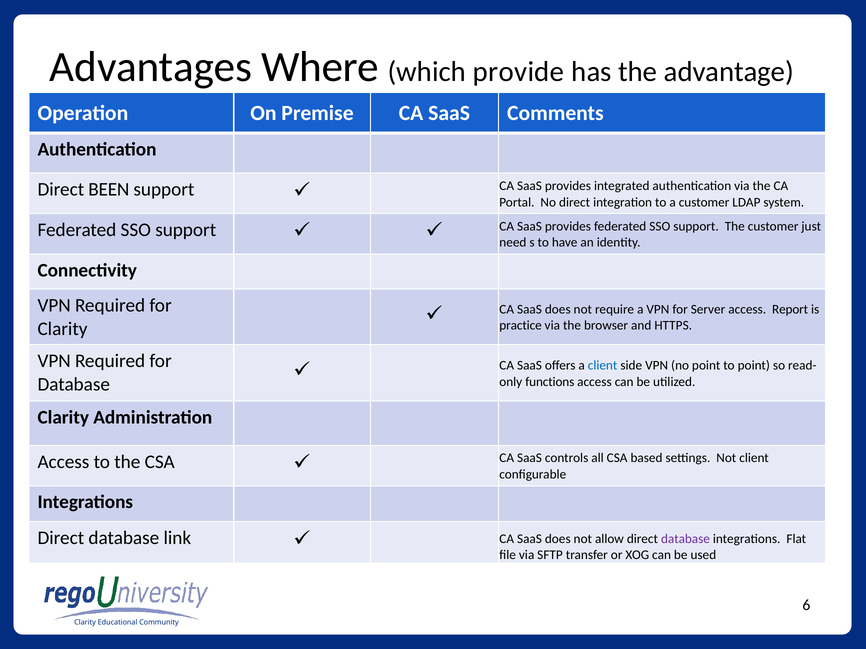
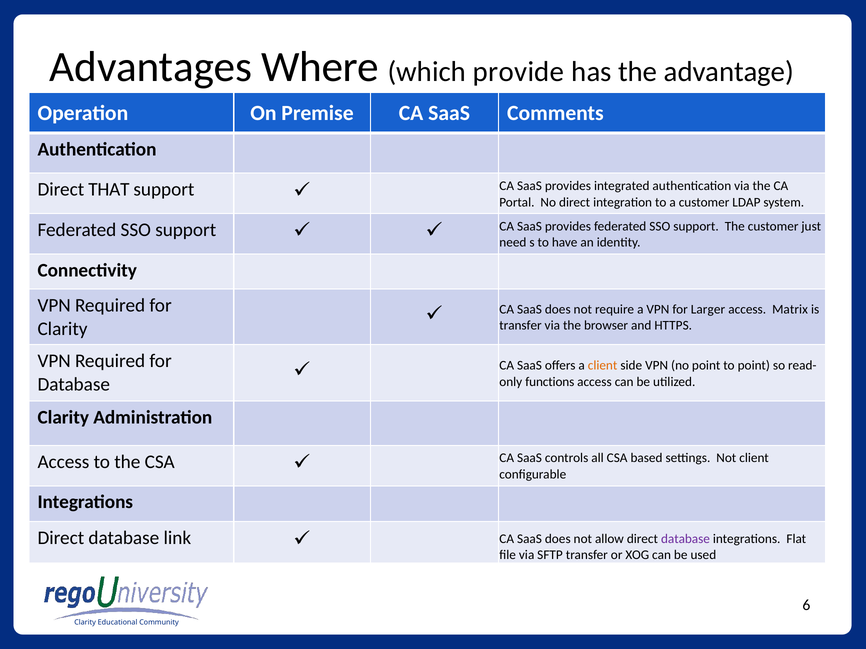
BEEN: BEEN -> THAT (109, 190)
Server: Server -> Larger (708, 310)
access Report: Report -> Matrix (790, 310)
practice: practice -> transfer (521, 326)
client colour: blue -> orange (603, 366)
